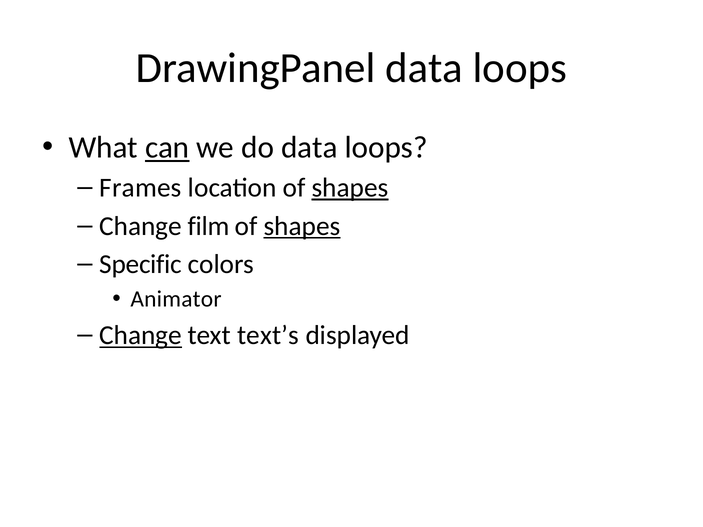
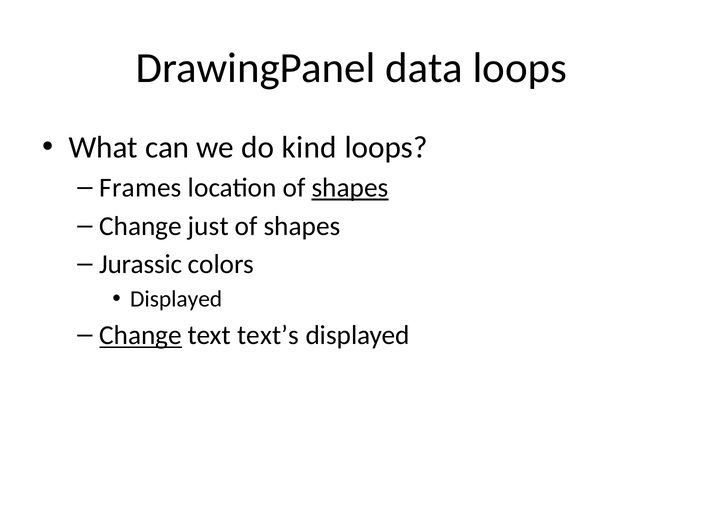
can underline: present -> none (167, 147)
do data: data -> kind (309, 147)
film: film -> just (208, 226)
shapes underline: present -> none (302, 226)
Specific: Specific -> Jurassic (141, 264)
Animator: Animator -> Displayed (176, 299)
